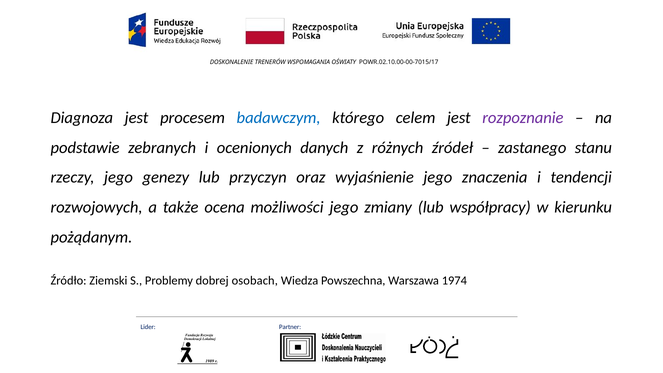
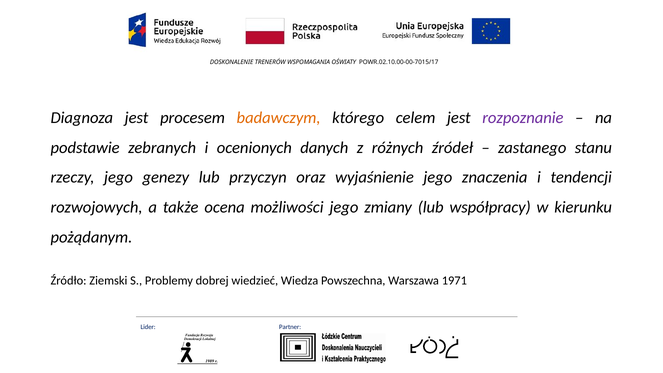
badawczym colour: blue -> orange (279, 118)
osobach: osobach -> wiedzieć (255, 281)
1974: 1974 -> 1971 (454, 281)
